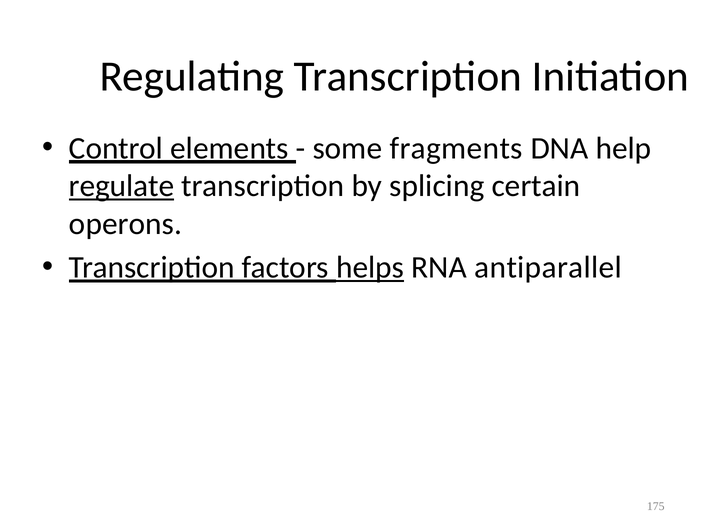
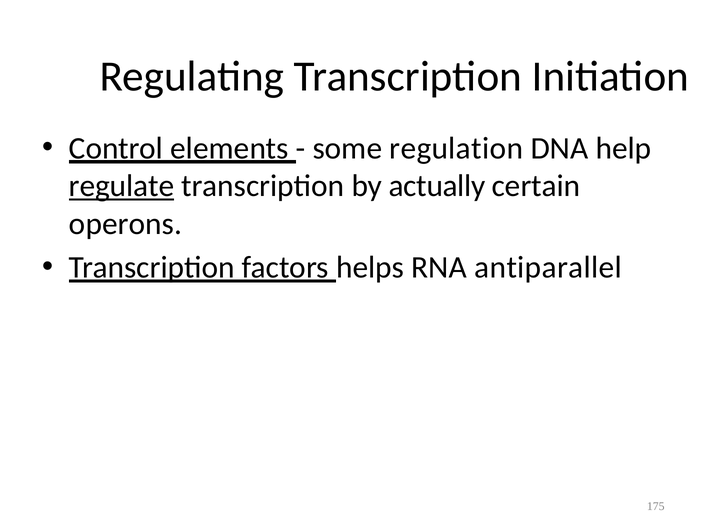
fragments: fragments -> regulation (456, 148)
splicing: splicing -> actually (437, 186)
helps underline: present -> none (370, 268)
